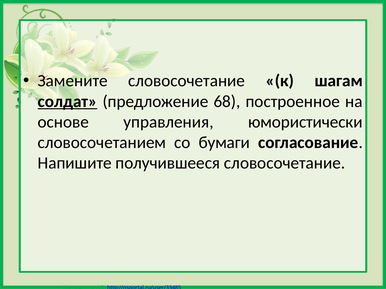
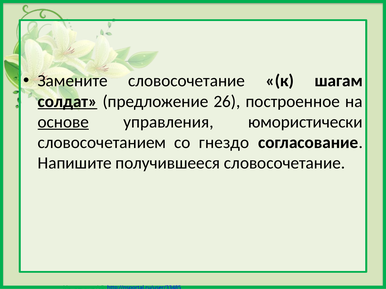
68: 68 -> 26 (227, 102)
основе underline: none -> present (63, 122)
бумаги: бумаги -> гнездо (224, 143)
